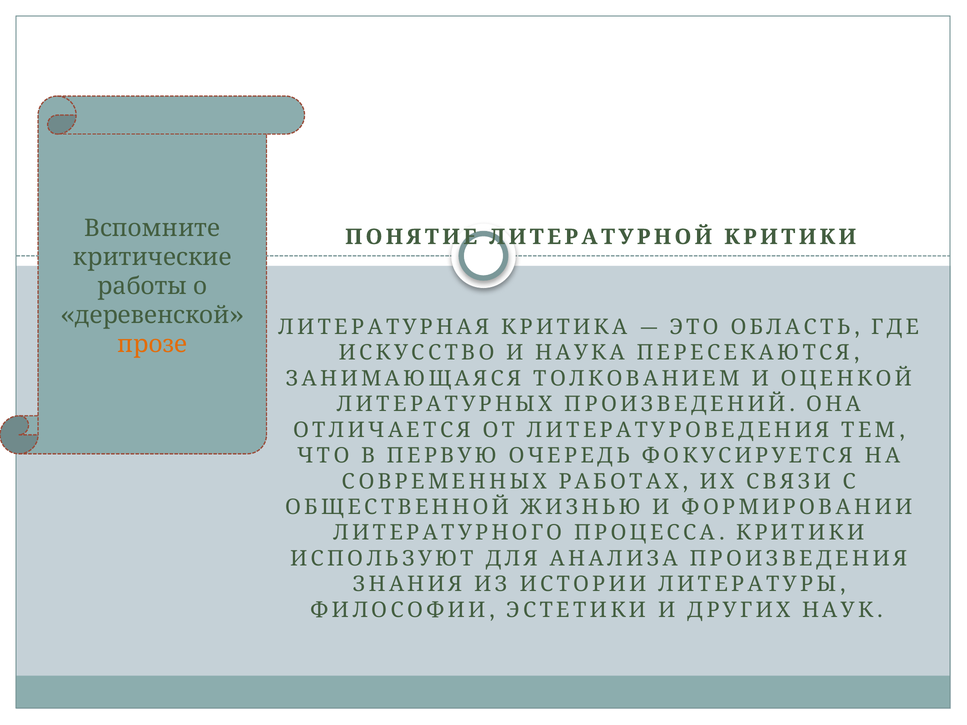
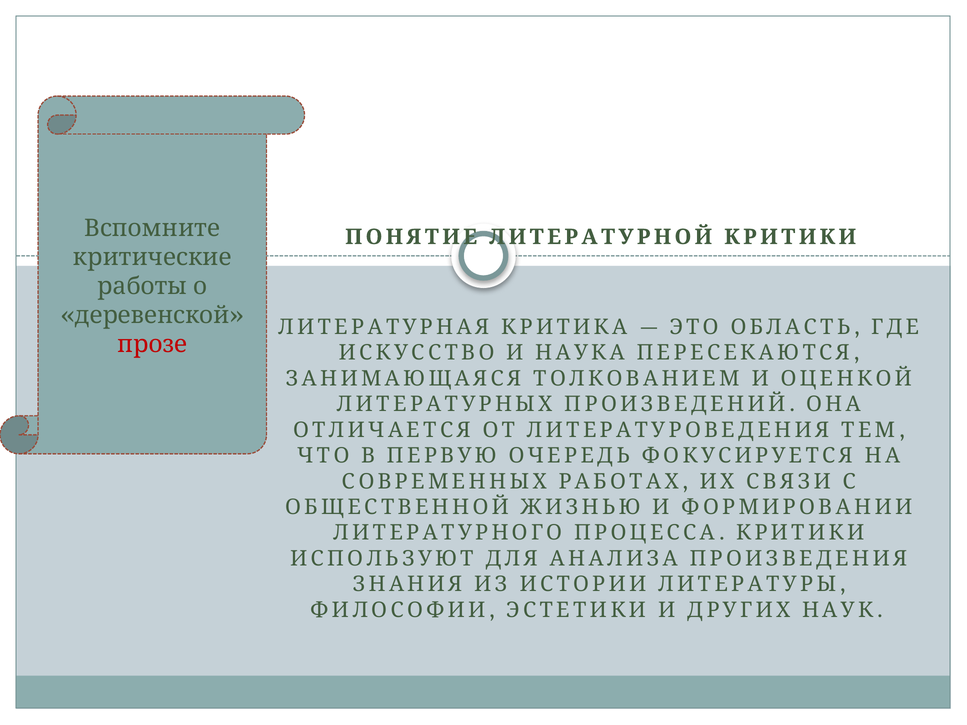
прозе colour: orange -> red (152, 344)
